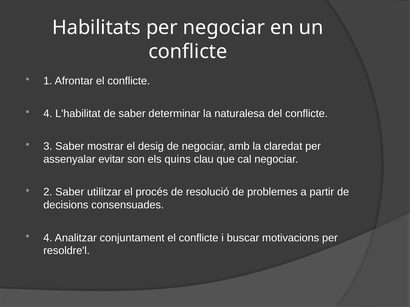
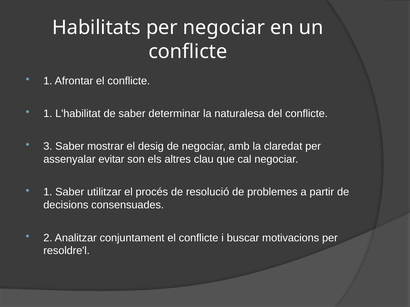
4: 4 -> 1 (48, 114)
quins: quins -> altres (178, 160)
2: 2 -> 1 (48, 192)
4: 4 -> 2 (48, 238)
